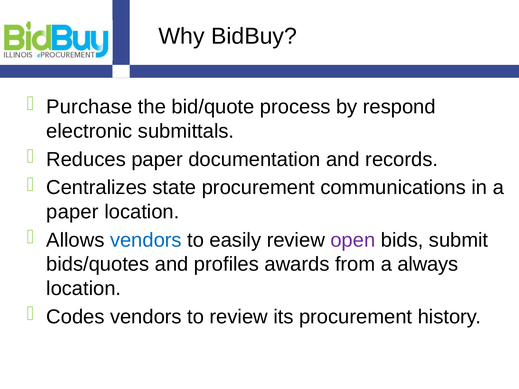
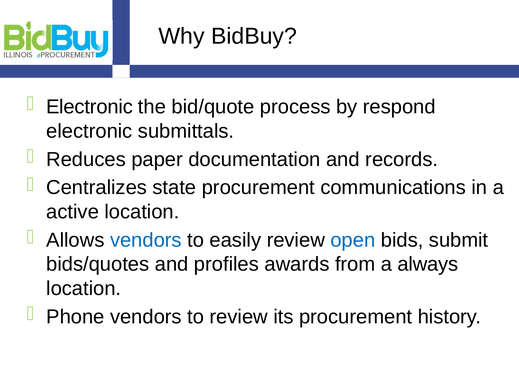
Purchase: Purchase -> Electronic (89, 107)
paper: paper -> active (73, 212)
open colour: purple -> blue (353, 240)
Codes: Codes -> Phone (75, 317)
